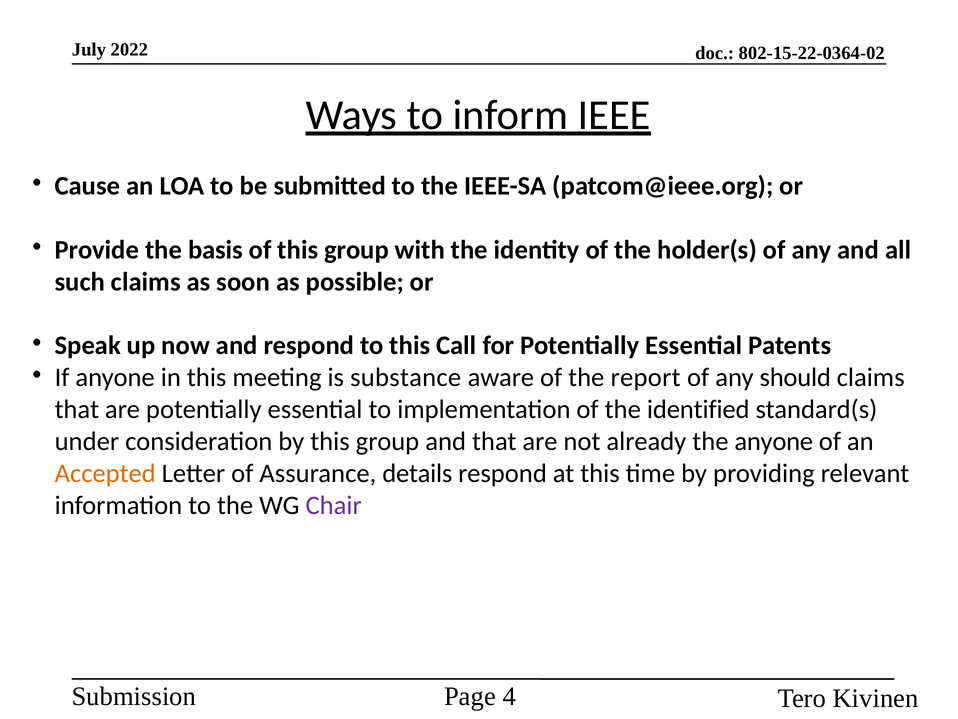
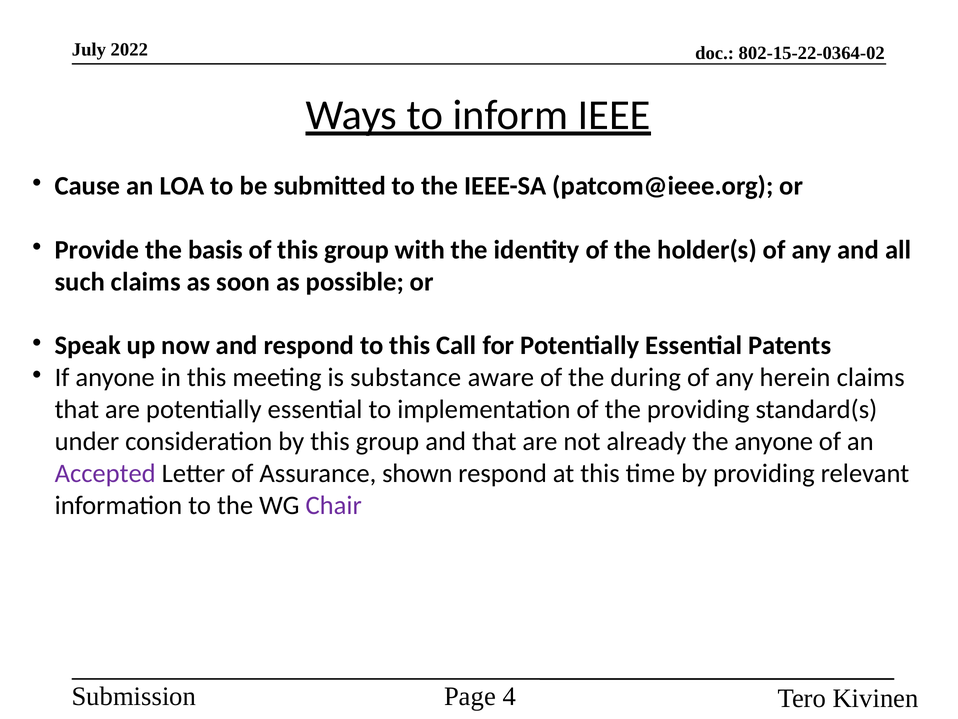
report: report -> during (646, 377)
should: should -> herein (795, 377)
the identified: identified -> providing (698, 409)
Accepted colour: orange -> purple (105, 473)
details: details -> shown (417, 473)
